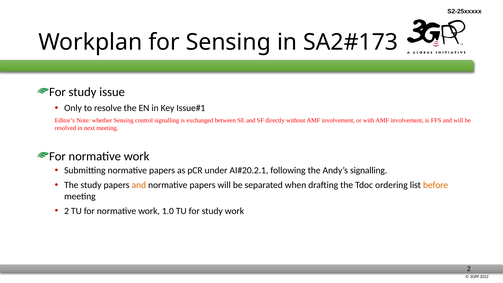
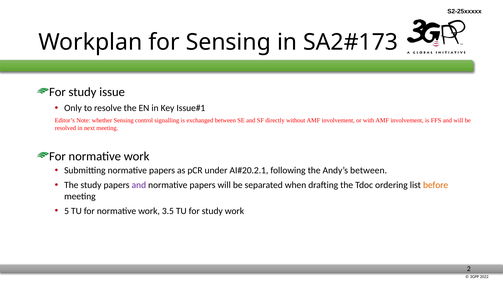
Andy’s signalling: signalling -> between (369, 171)
and colour: orange -> purple (139, 185)
2: 2 -> 5 (67, 211)
1.0: 1.0 -> 3.5 (168, 211)
